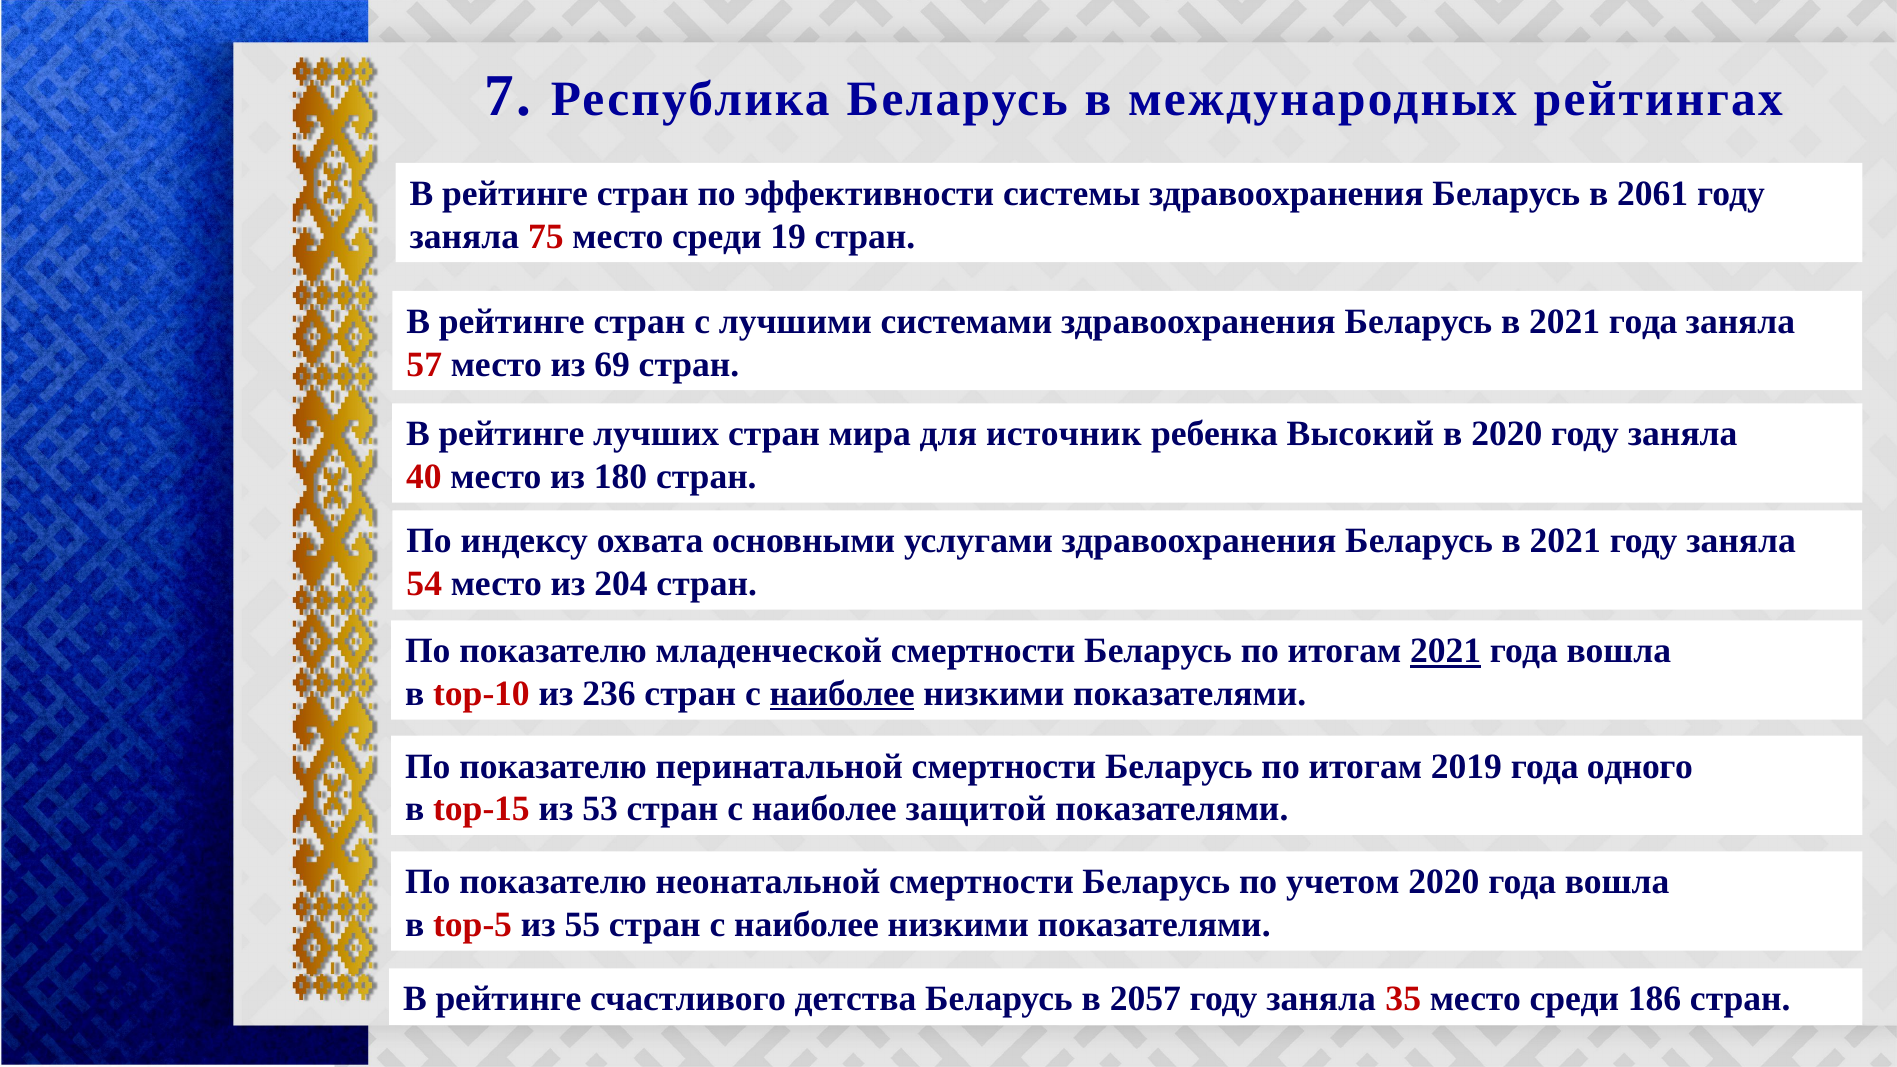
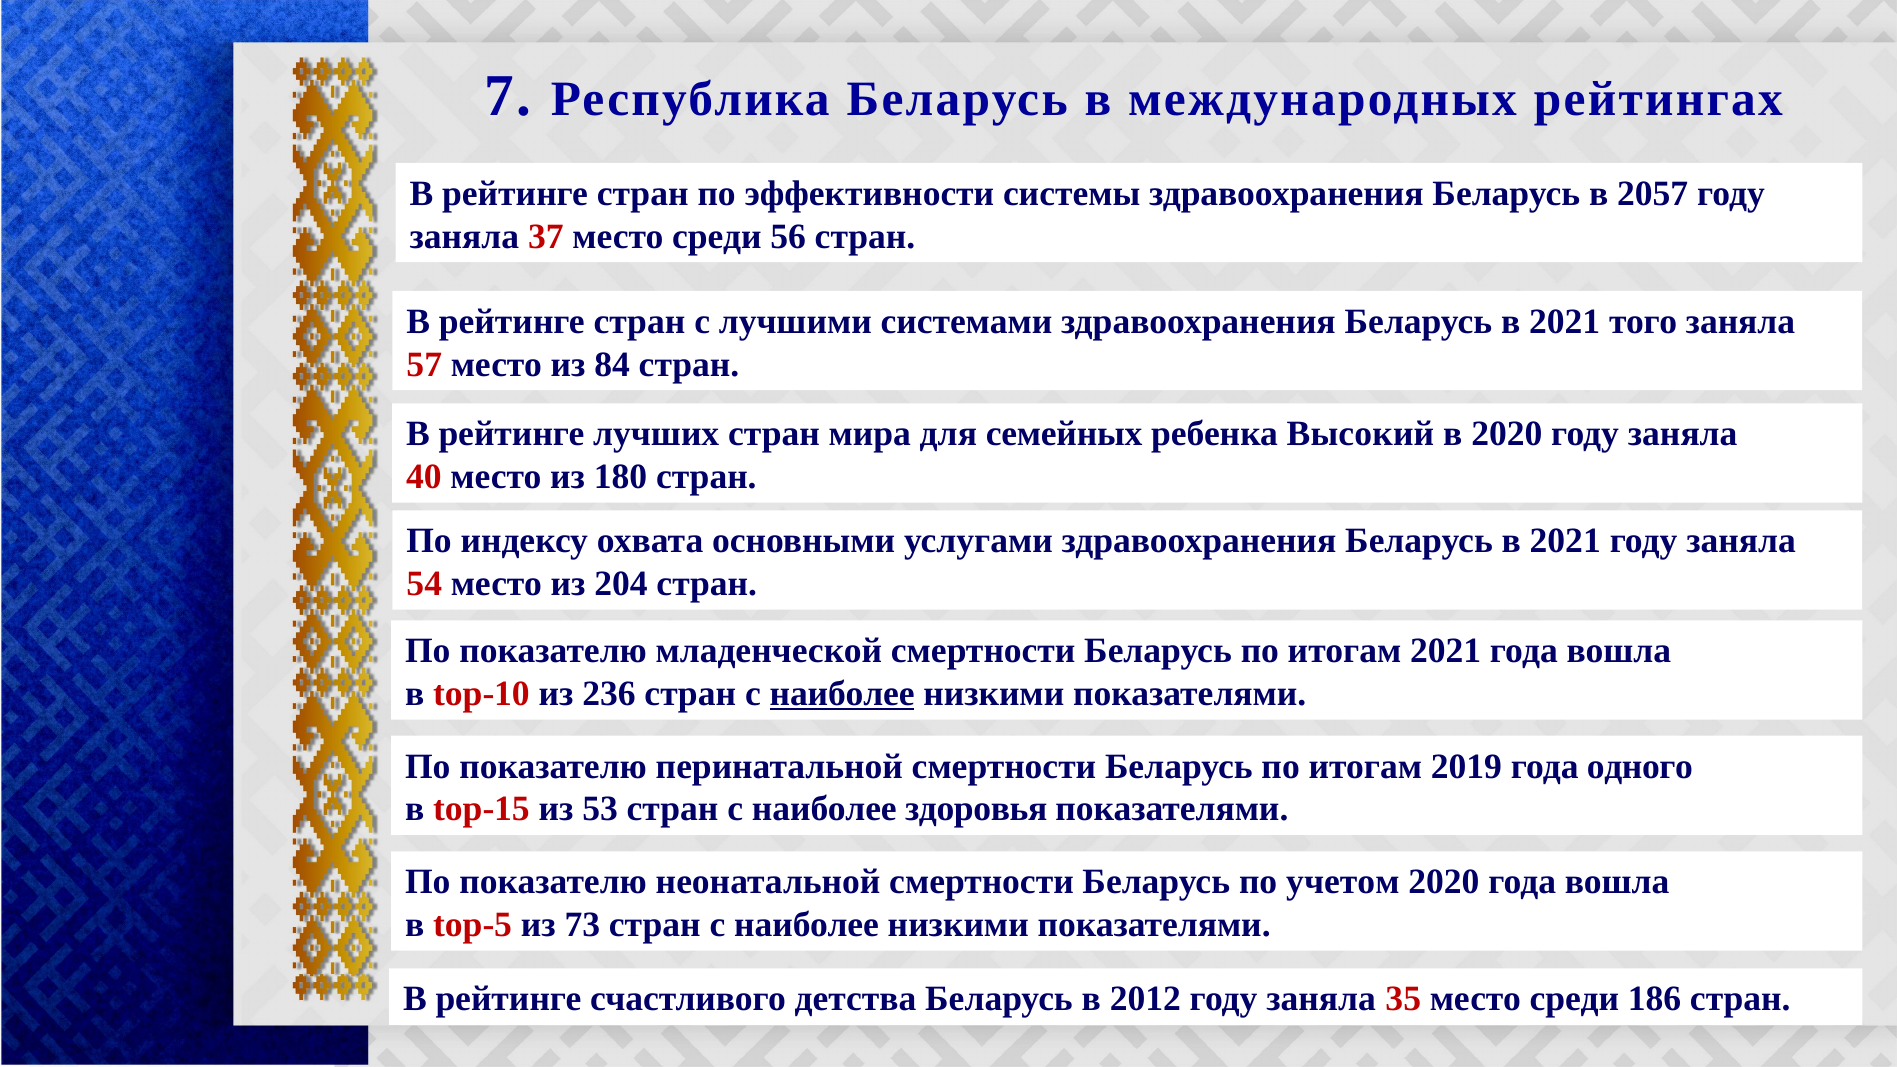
2061: 2061 -> 2057 (1653, 194)
75: 75 -> 37 (546, 236)
19: 19 -> 56 (788, 236)
в 2021 года: года -> того (1643, 322)
69: 69 -> 84 (612, 364)
источник: источник -> семейных (1064, 434)
2021 underline: present -> none (1446, 651)
защитой: защитой -> здоровья (976, 809)
55: 55 -> 73 (582, 925)
2057: 2057 -> 2012 (1145, 999)
